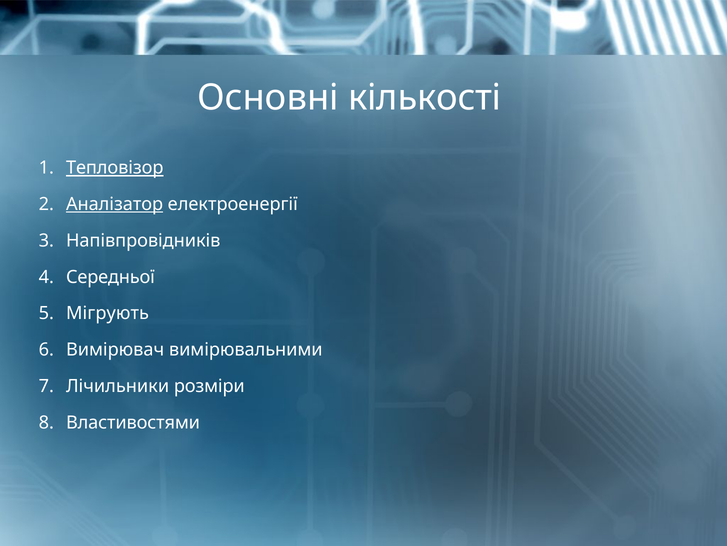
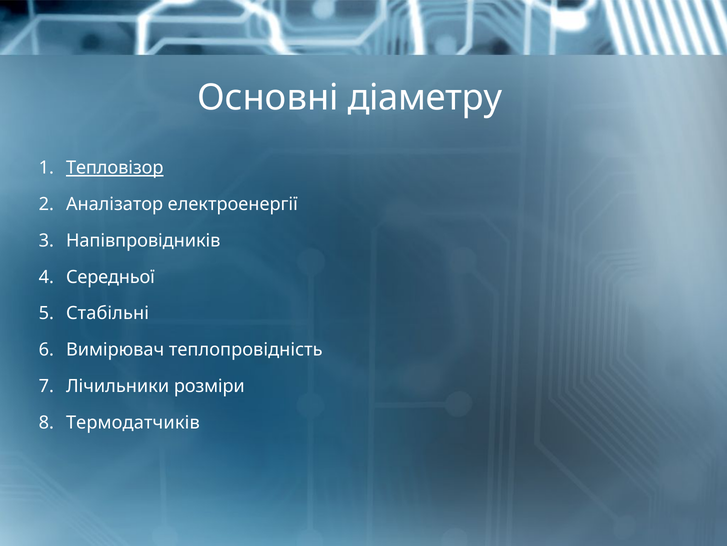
кількості: кількості -> діаметру (425, 98)
Аналізатор underline: present -> none (115, 204)
Мігрують: Мігрують -> Стабільні (107, 313)
вимірювальними: вимірювальними -> теплопровідність (246, 349)
Властивостями: Властивостями -> Термодатчиків (133, 422)
